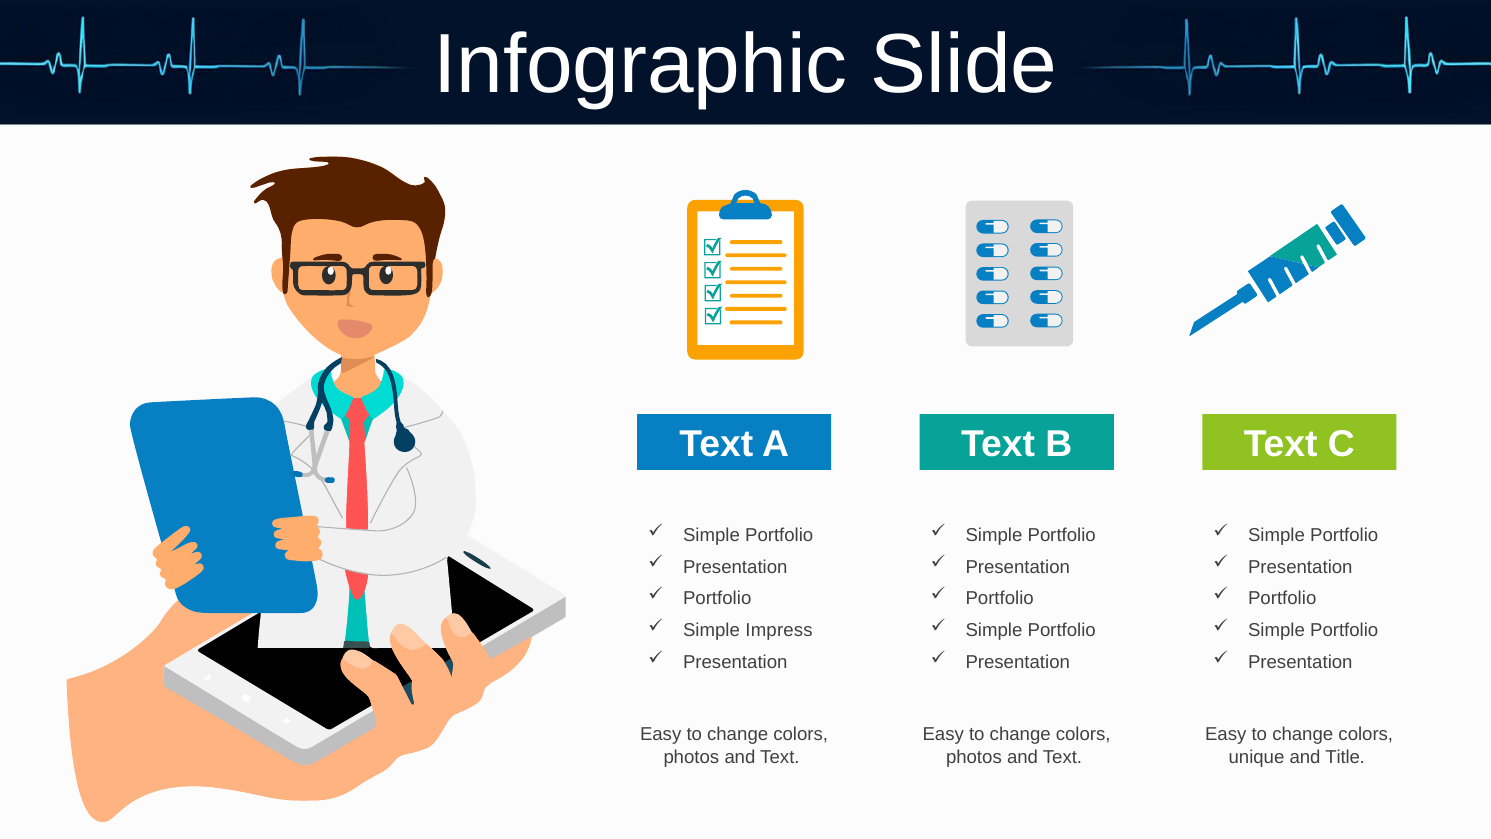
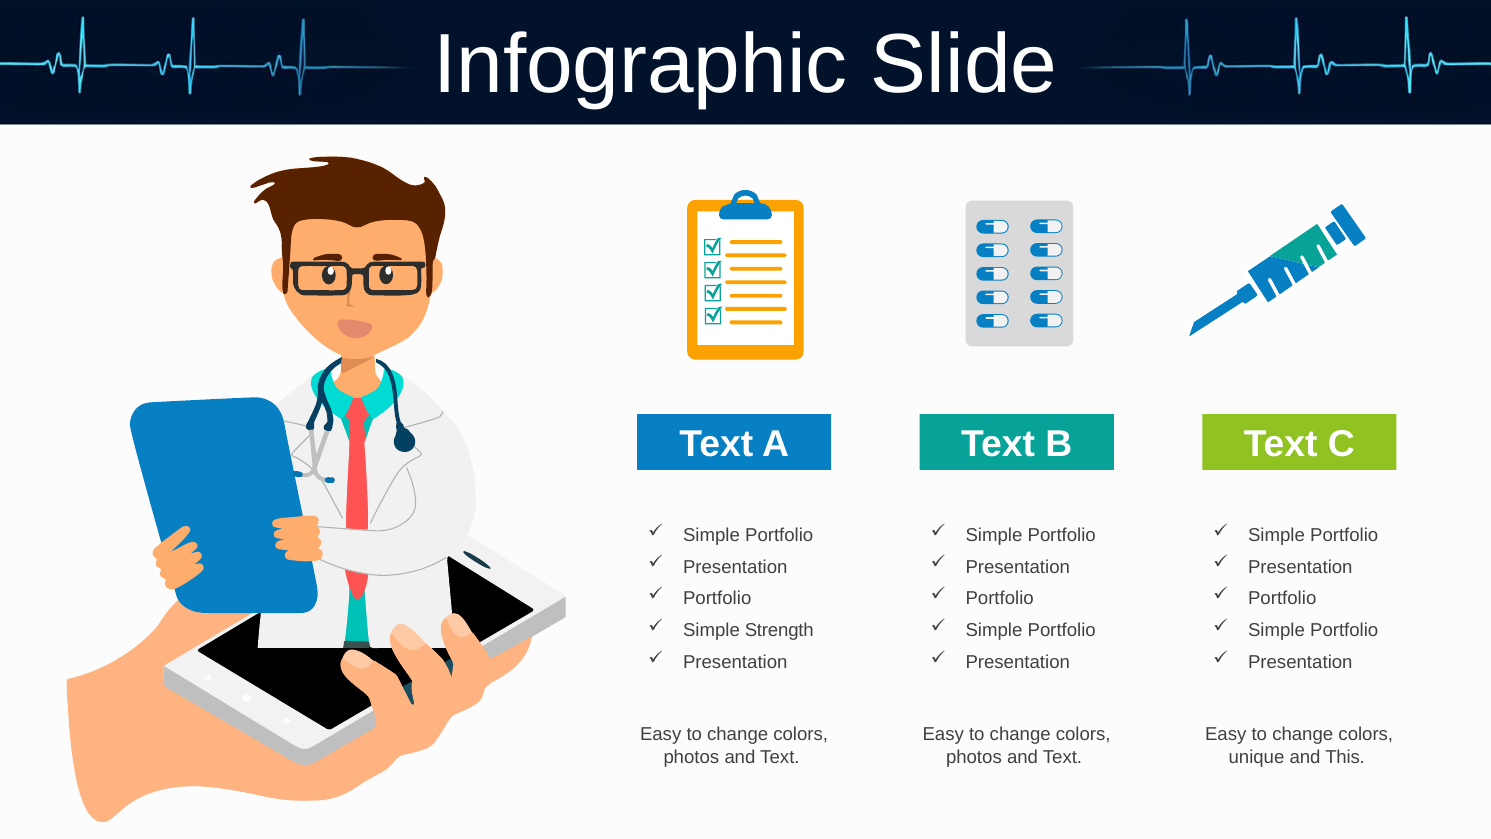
Impress: Impress -> Strength (779, 630)
Title: Title -> This (1345, 757)
